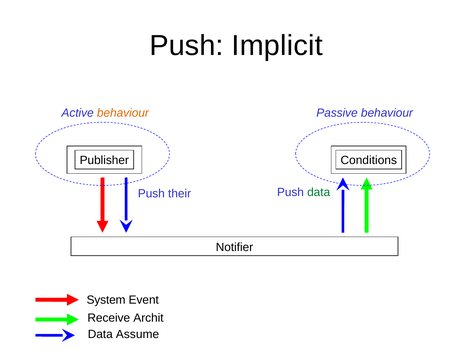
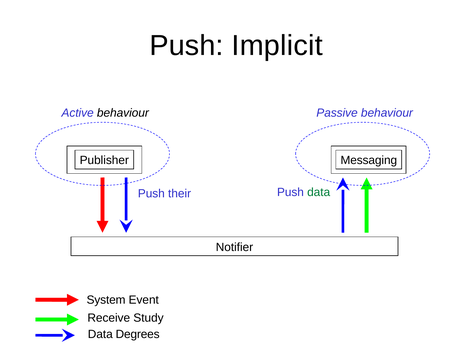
behaviour colour: orange -> black (123, 113)
Conditions: Conditions -> Messaging (369, 160)
Archit: Archit -> Study (149, 318)
Assume: Assume -> Degrees (138, 334)
